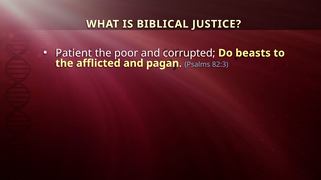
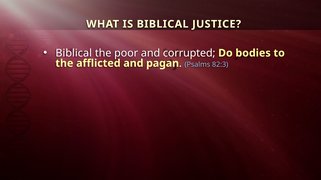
Patient: Patient -> Biblical (74, 53)
beasts: beasts -> bodies (253, 53)
